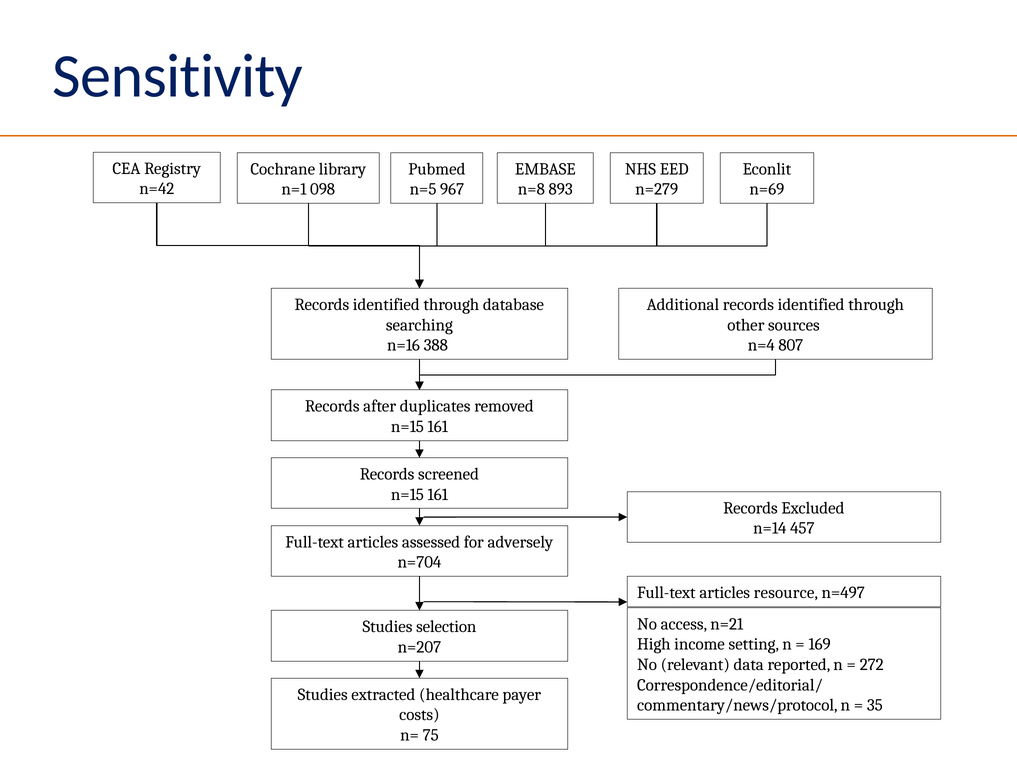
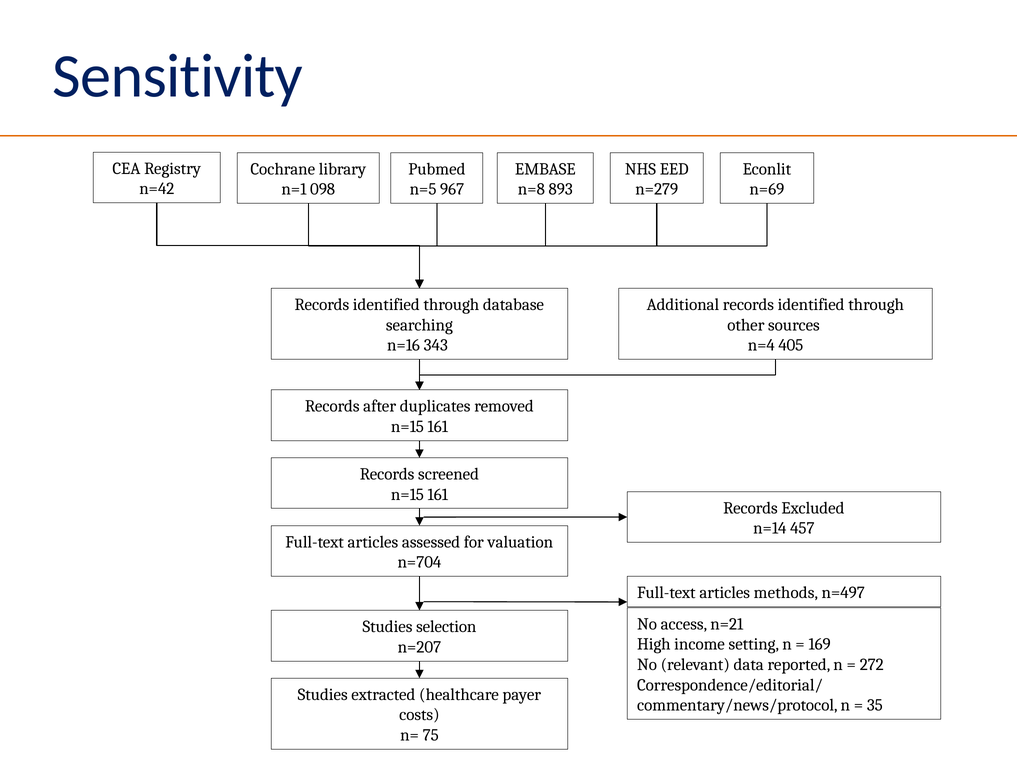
388: 388 -> 343 (436, 345)
807: 807 -> 405 (791, 345)
adversely: adversely -> valuation (520, 542)
resource: resource -> methods (786, 593)
